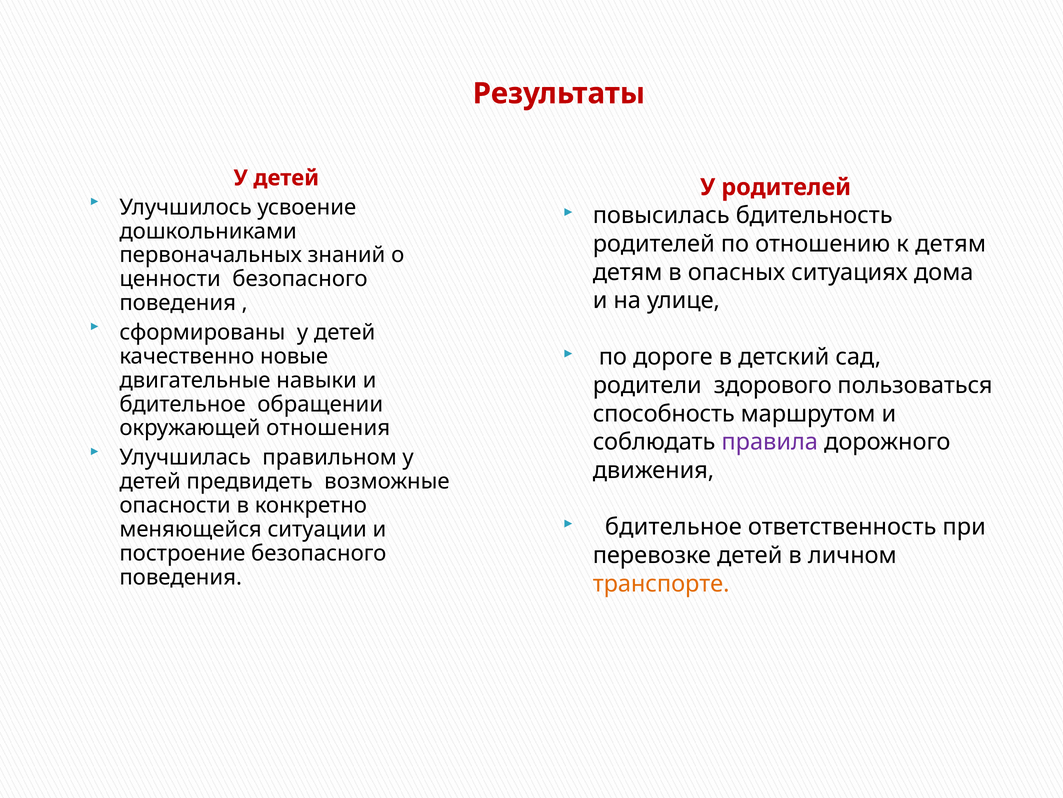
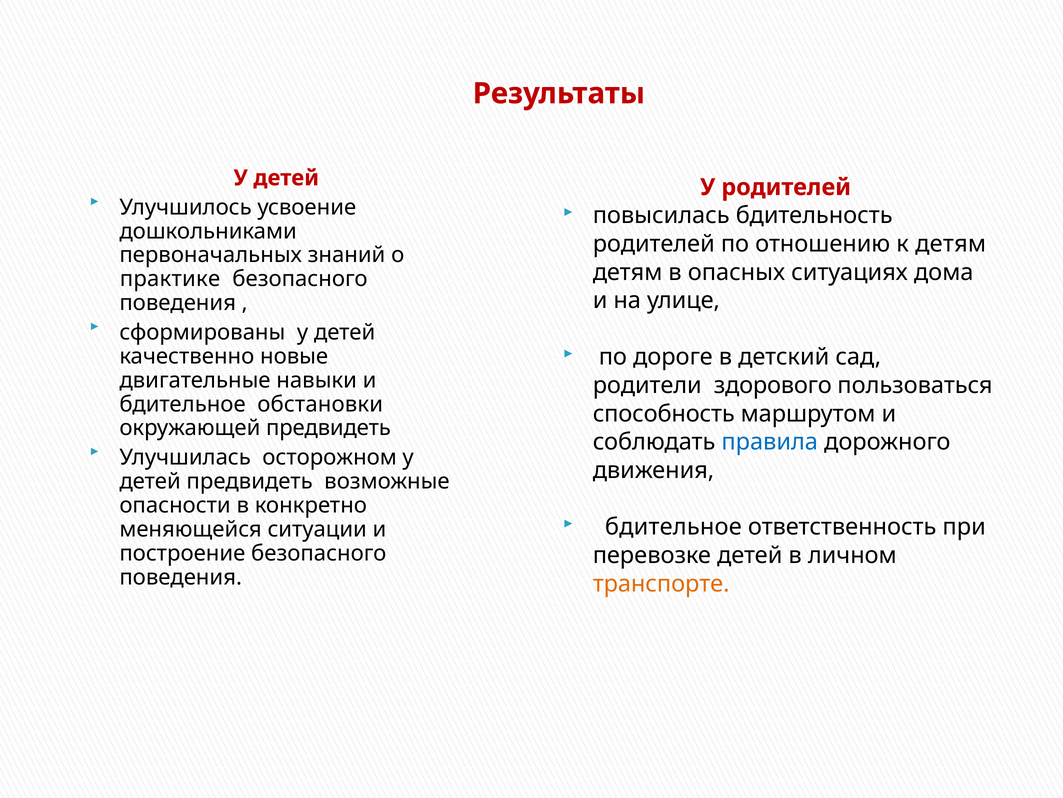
ценности: ценности -> практике (170, 279)
обращении: обращении -> обстановки (320, 404)
окружающей отношения: отношения -> предвидеть (328, 428)
правила colour: purple -> blue (770, 442)
правильном: правильном -> осторожном (330, 457)
